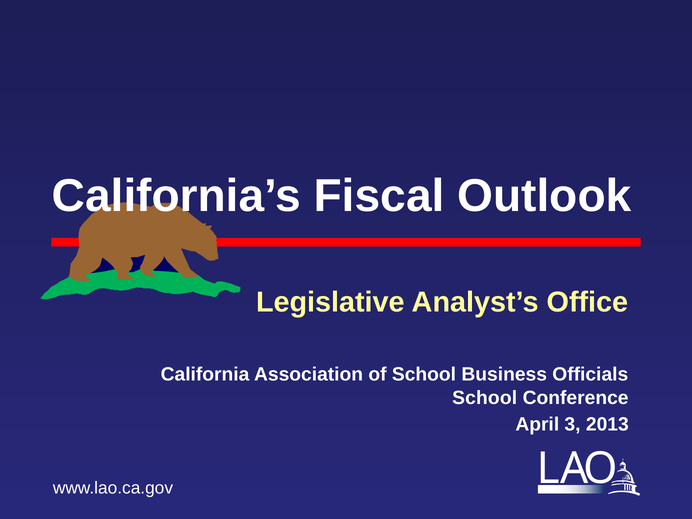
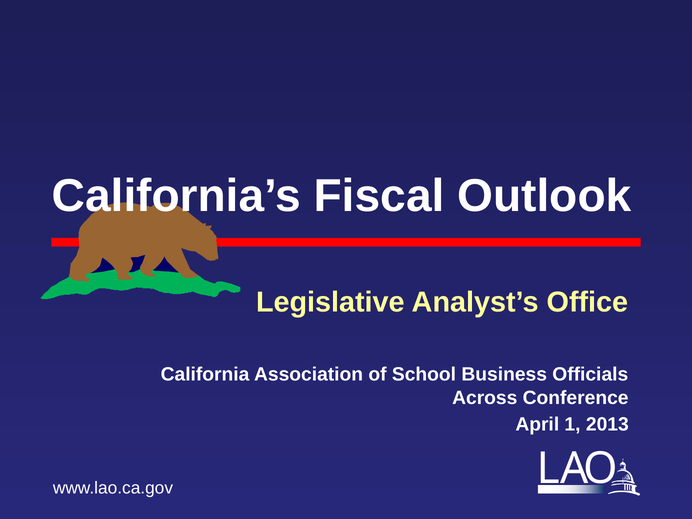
School: School -> Across (485, 398)
3: 3 -> 1 (573, 425)
